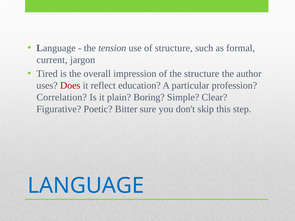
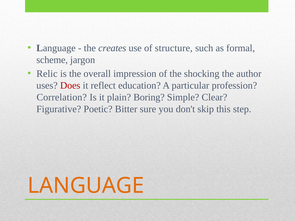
tension: tension -> creates (112, 48)
current: current -> scheme (52, 60)
Tired: Tired -> Relic (47, 74)
the structure: structure -> shocking (202, 74)
LANGUAGE colour: blue -> orange (86, 186)
